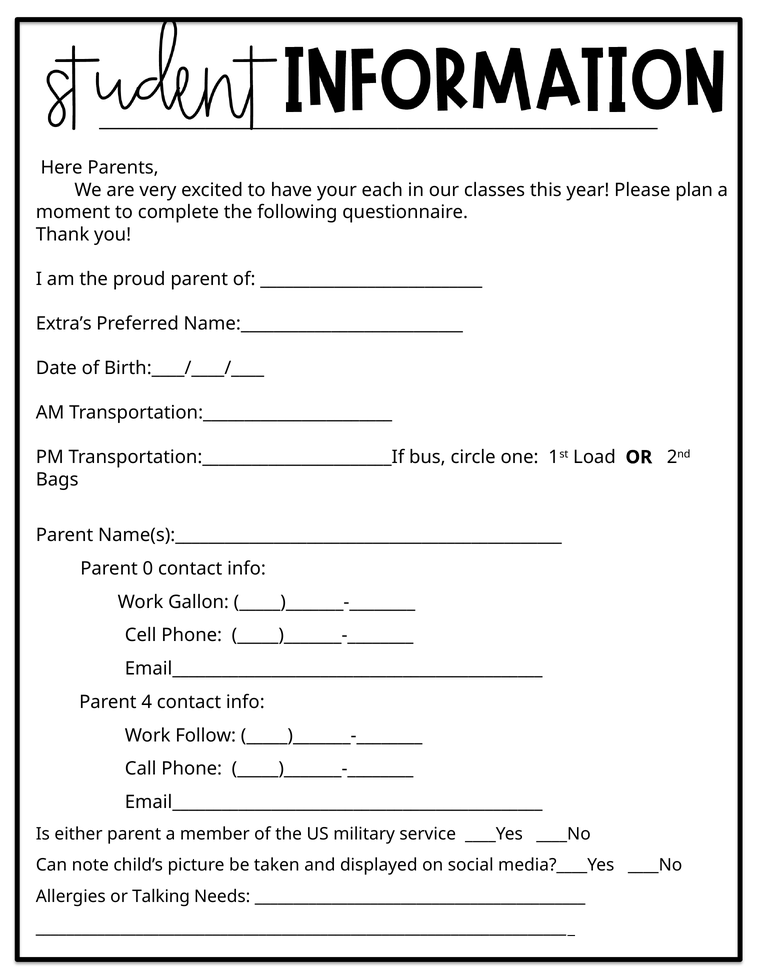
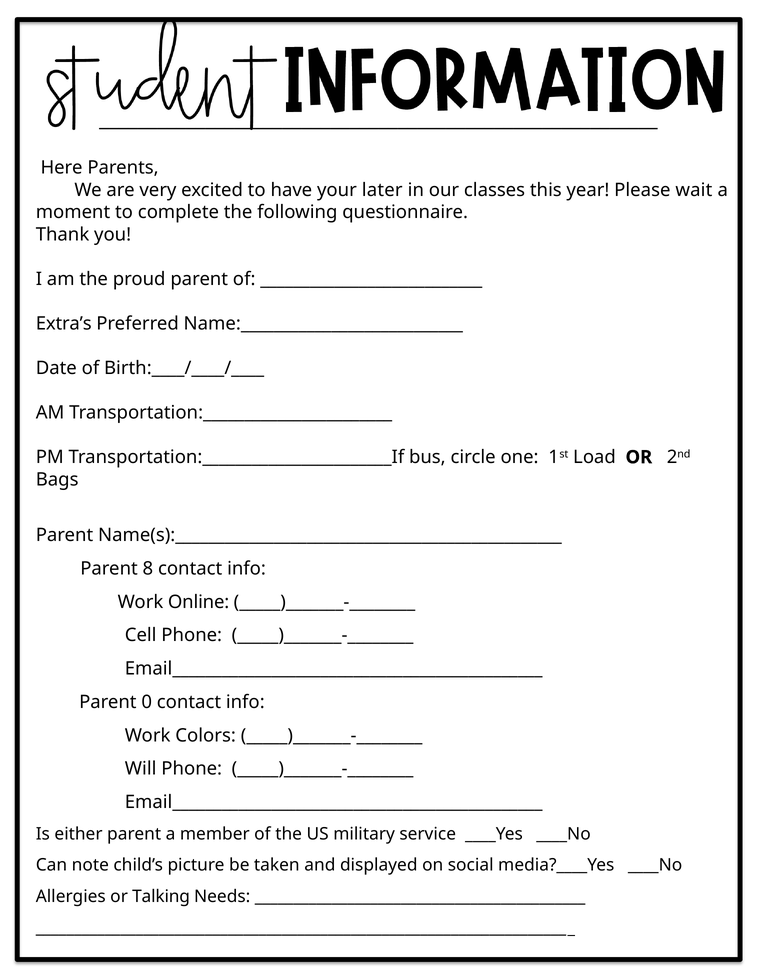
each: each -> later (382, 190)
plan: plan -> wait (694, 190)
0: 0 -> 8 (148, 568)
Gallon: Gallon -> Online (199, 602)
4: 4 -> 0 (147, 702)
Follow: Follow -> Colors (206, 735)
Call: Call -> Will (141, 769)
